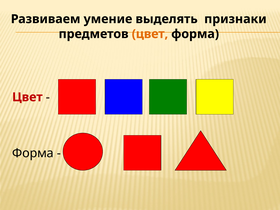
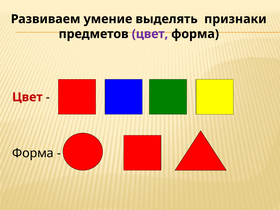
цвет colour: orange -> purple (150, 34)
